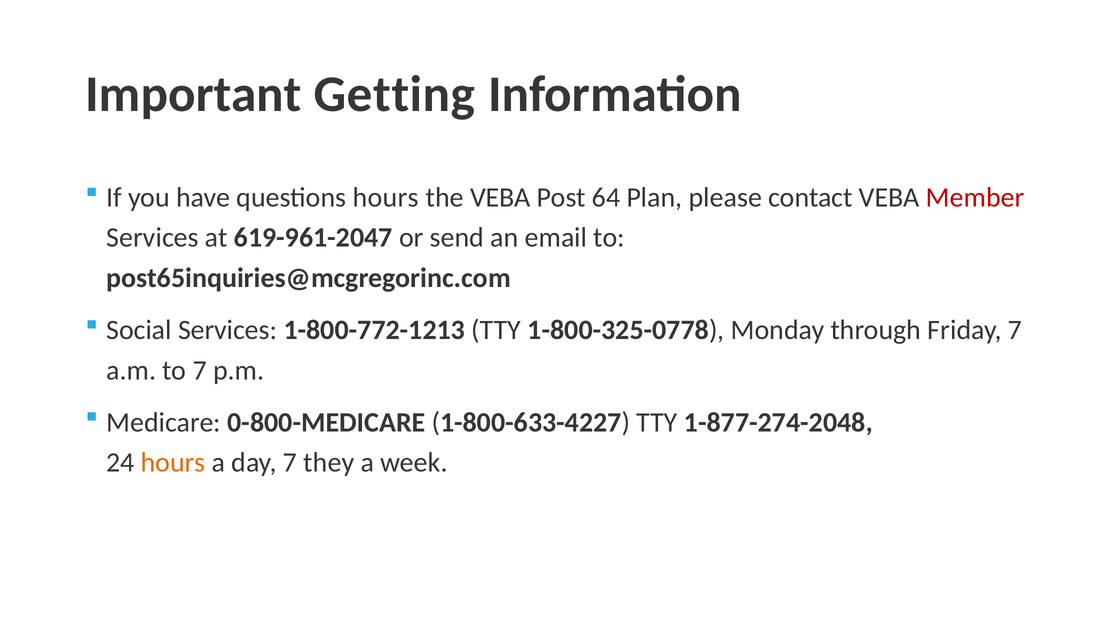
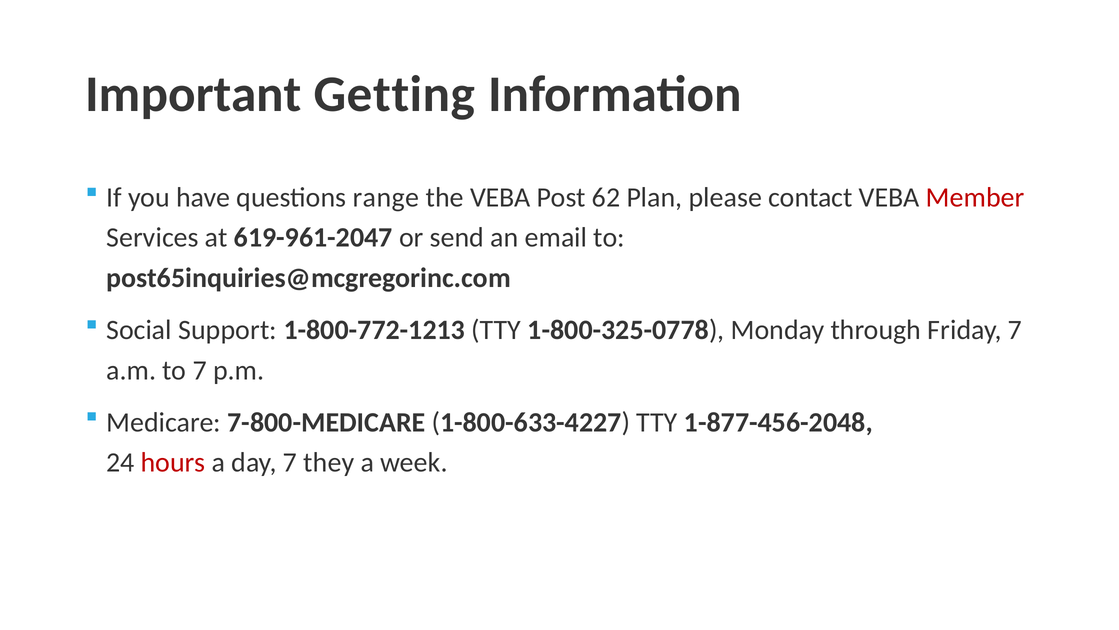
questions hours: hours -> range (386, 197)
64: 64 -> 62 (606, 197)
Social Services: Services -> Support (228, 330)
0-800-MEDICARE: 0-800-MEDICARE -> 7-800-MEDICARE (326, 422)
1-877-274-2048: 1-877-274-2048 -> 1-877-456-2048 (778, 422)
hours colour: orange -> red (173, 462)
